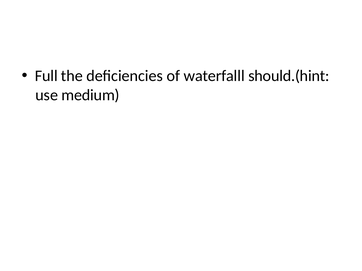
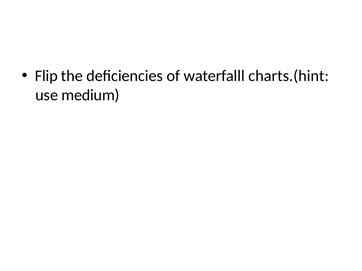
Full: Full -> Flip (46, 76)
should.(hint: should.(hint -> charts.(hint (289, 76)
